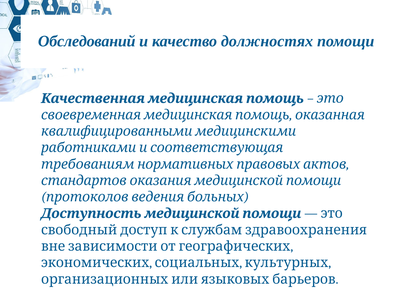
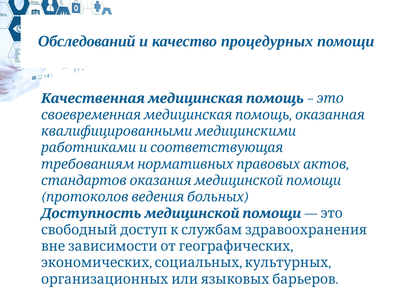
должностях: должностях -> процедурных (267, 41)
